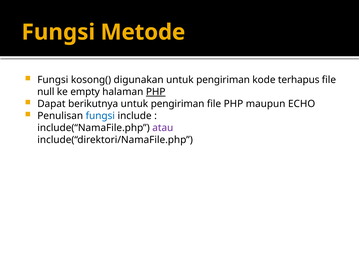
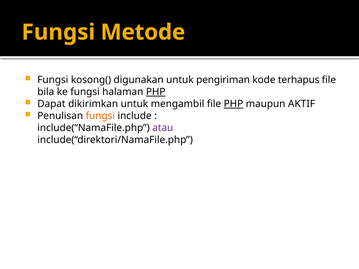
null: null -> bila (46, 92)
ke empty: empty -> fungsi (85, 92)
berikutnya: berikutnya -> dikirimkan (93, 104)
pengiriman: pengiriman -> mengambil (178, 104)
PHP underline: none -> present (233, 104)
ECHO: ECHO -> AKTIF (302, 104)
fungsi colour: blue -> orange (100, 116)
